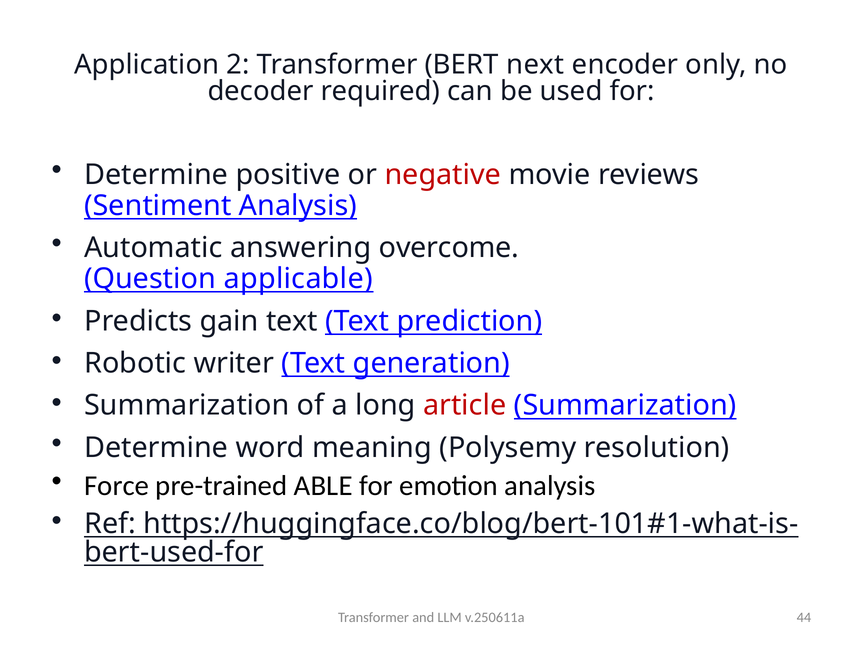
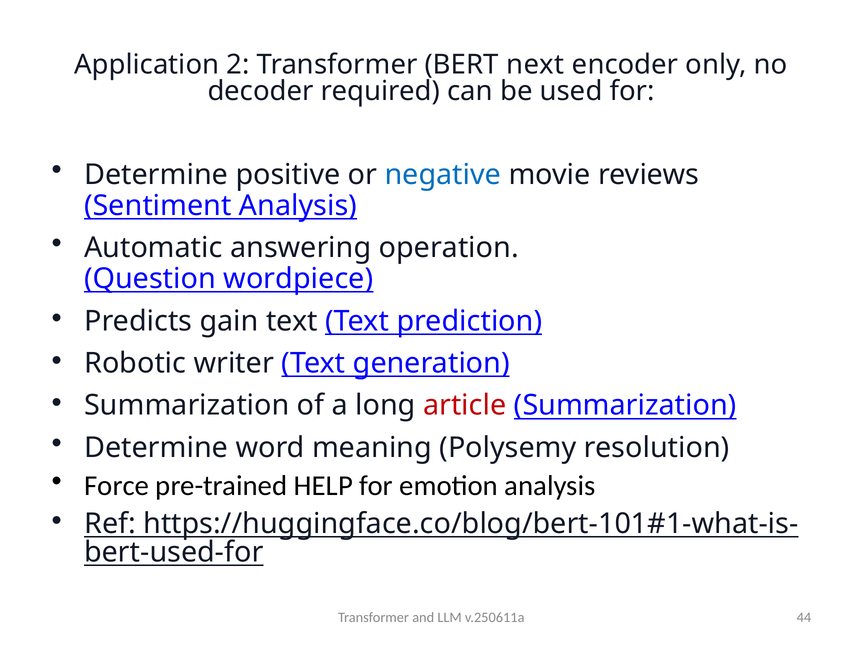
negative colour: red -> blue (443, 175)
overcome: overcome -> operation (449, 248)
applicable: applicable -> wordpiece (298, 279)
ABLE: ABLE -> HELP (323, 486)
